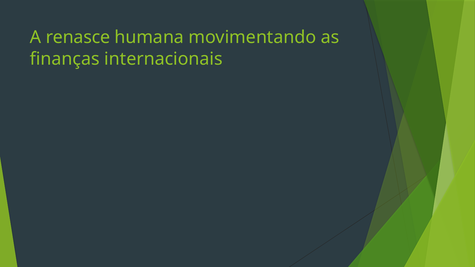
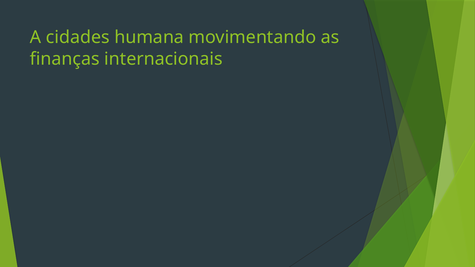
renasce: renasce -> cidades (78, 37)
